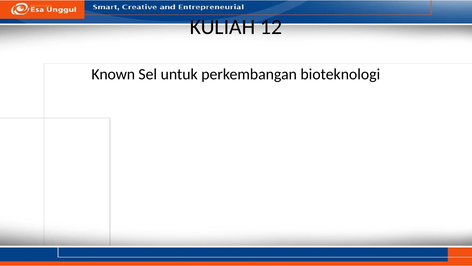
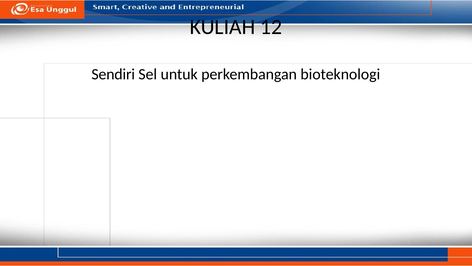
Known: Known -> Sendiri (113, 74)
